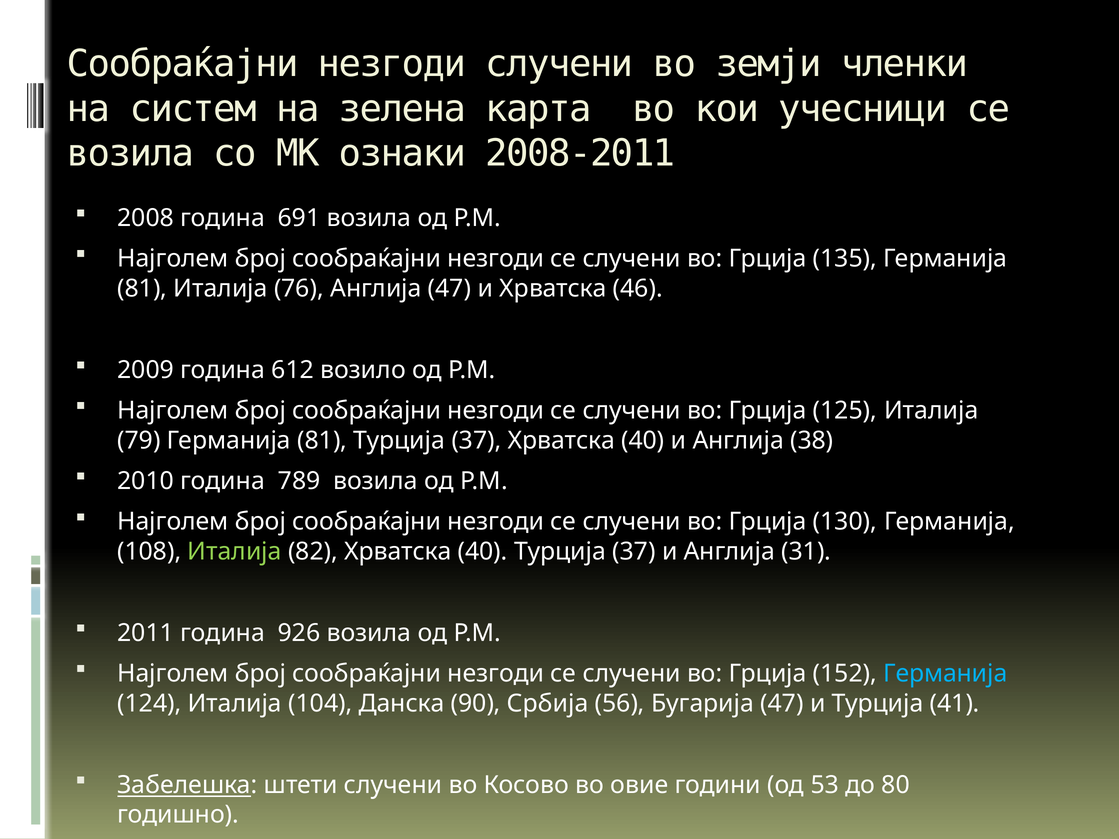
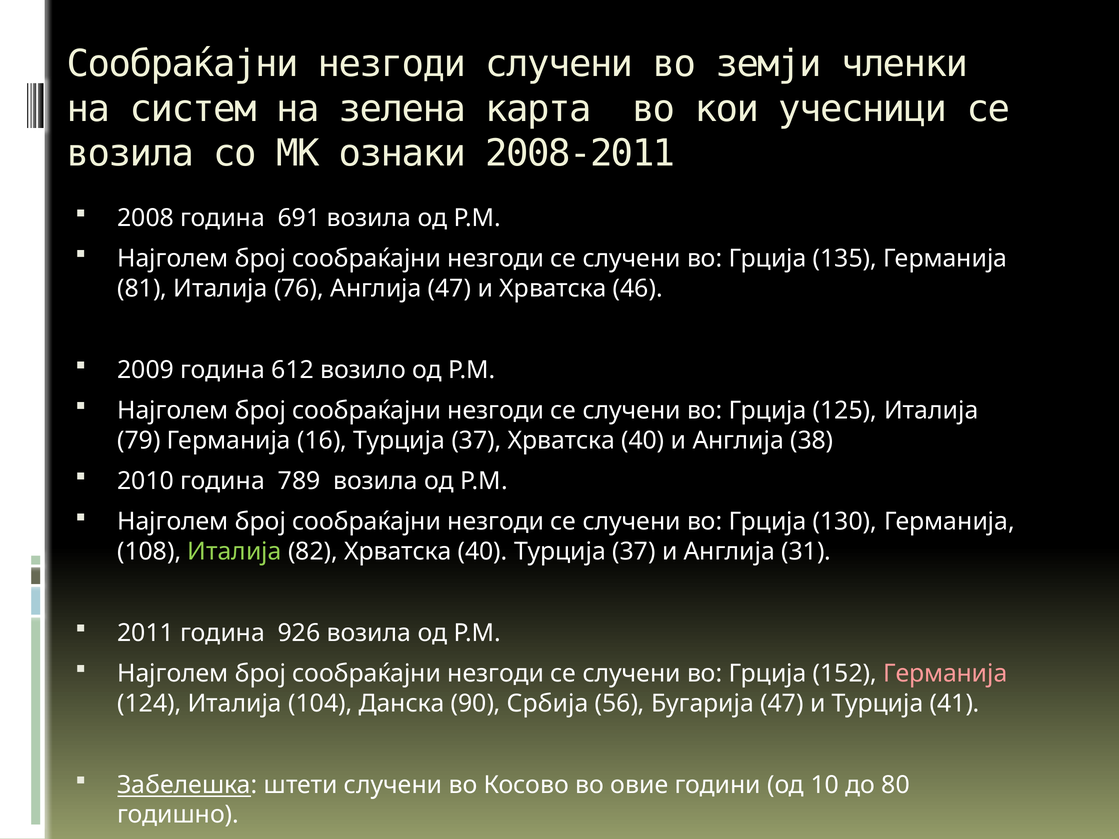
79 Германија 81: 81 -> 16 (322, 440)
Германија colour: light blue -> pink (945, 674)
53: 53 -> 10 (825, 785)
